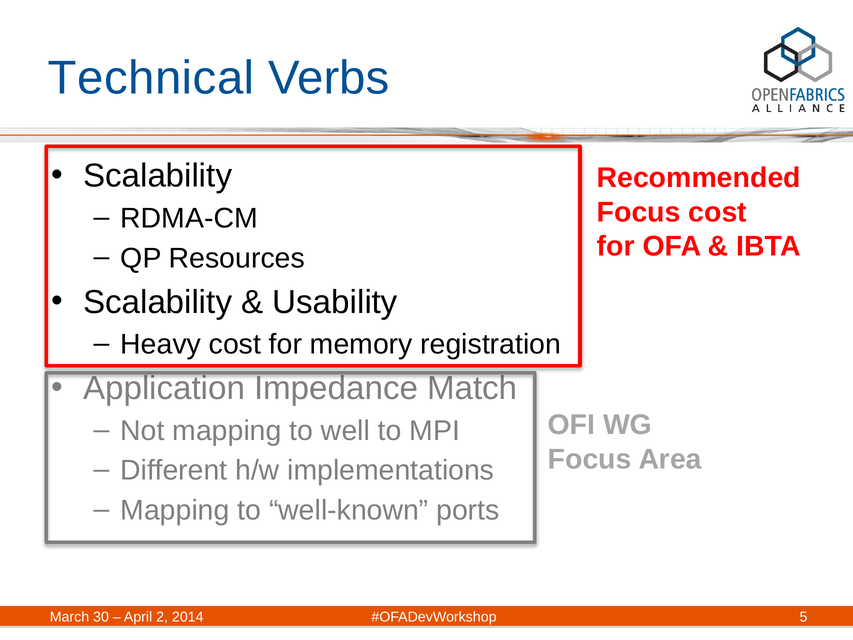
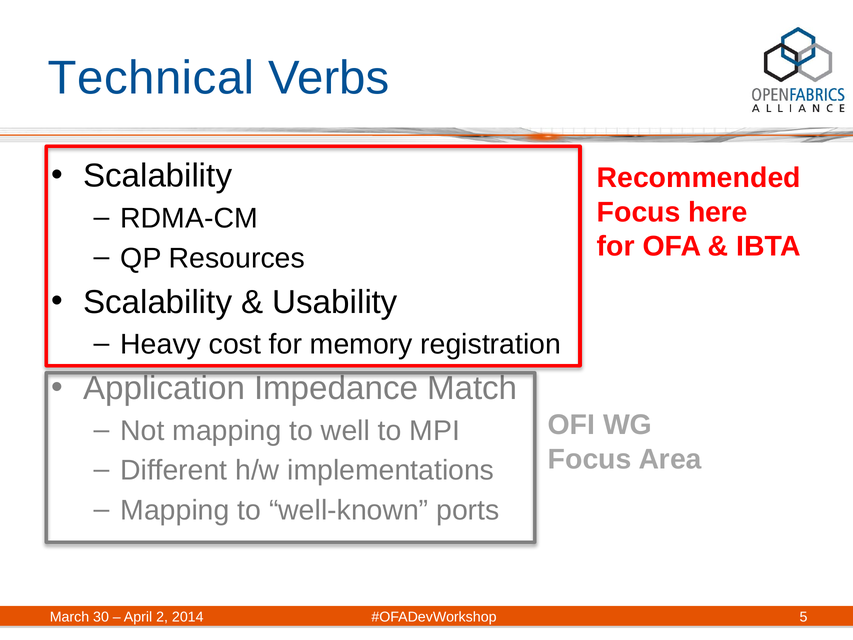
Focus cost: cost -> here (718, 212)
